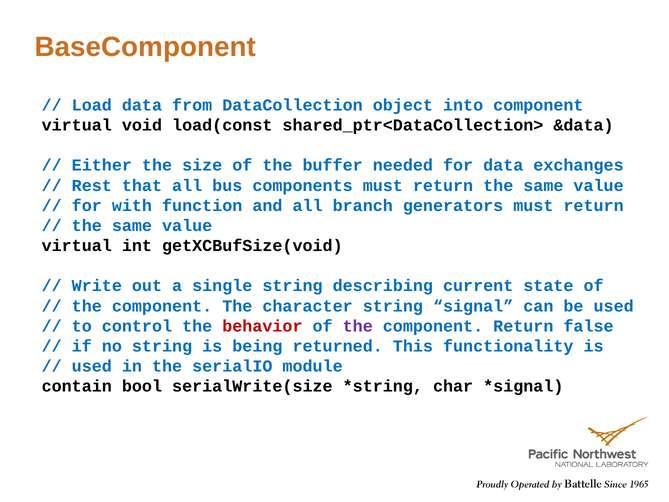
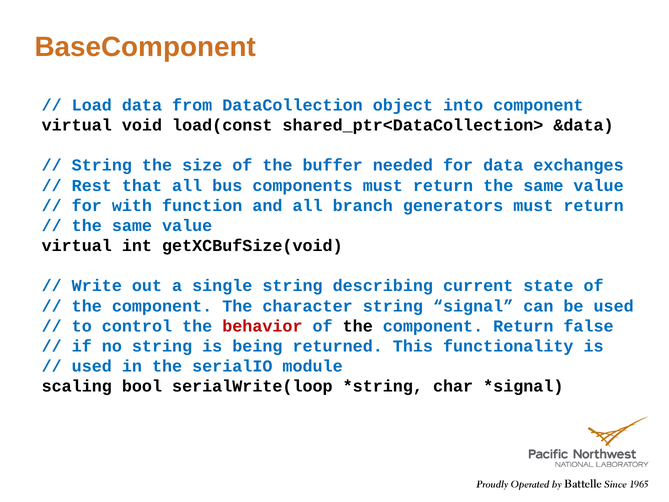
Either: Either -> String (102, 165)
the colour: purple -> black (358, 326)
contain: contain -> scaling (77, 386)
serialWrite(size: serialWrite(size -> serialWrite(loop (252, 386)
